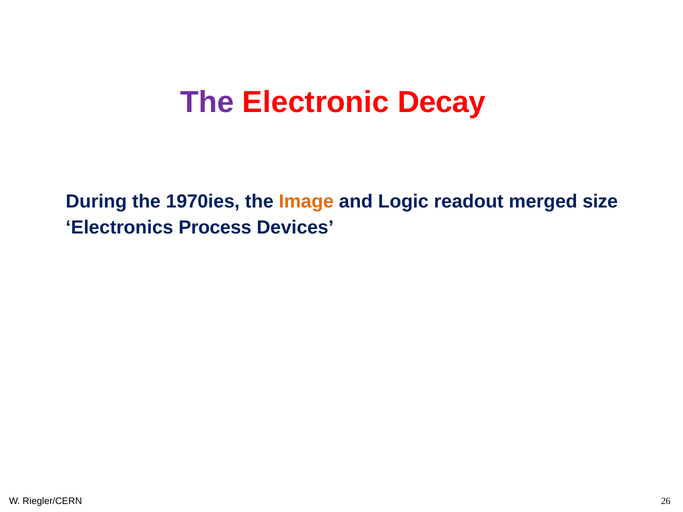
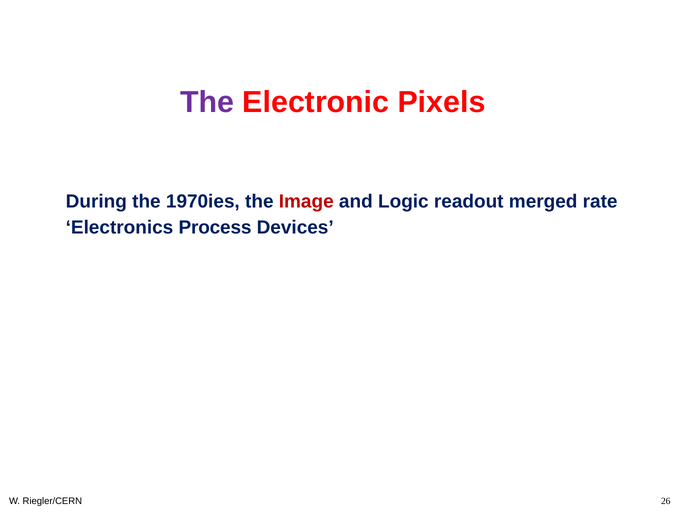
Decay: Decay -> Pixels (442, 102)
Image colour: orange -> red (306, 201)
size: size -> rate (600, 201)
